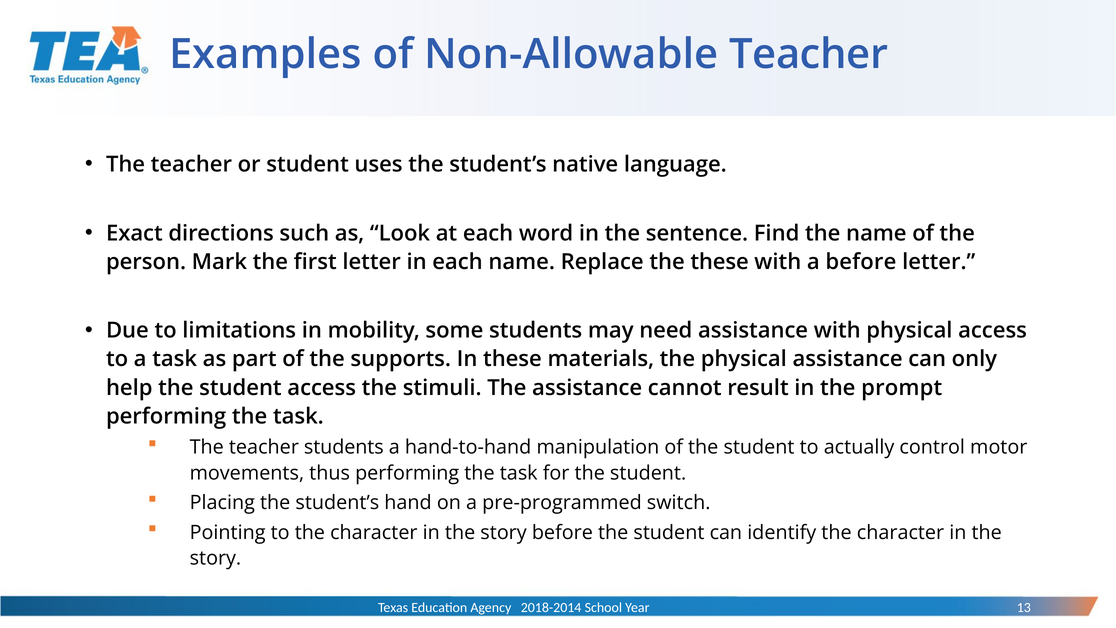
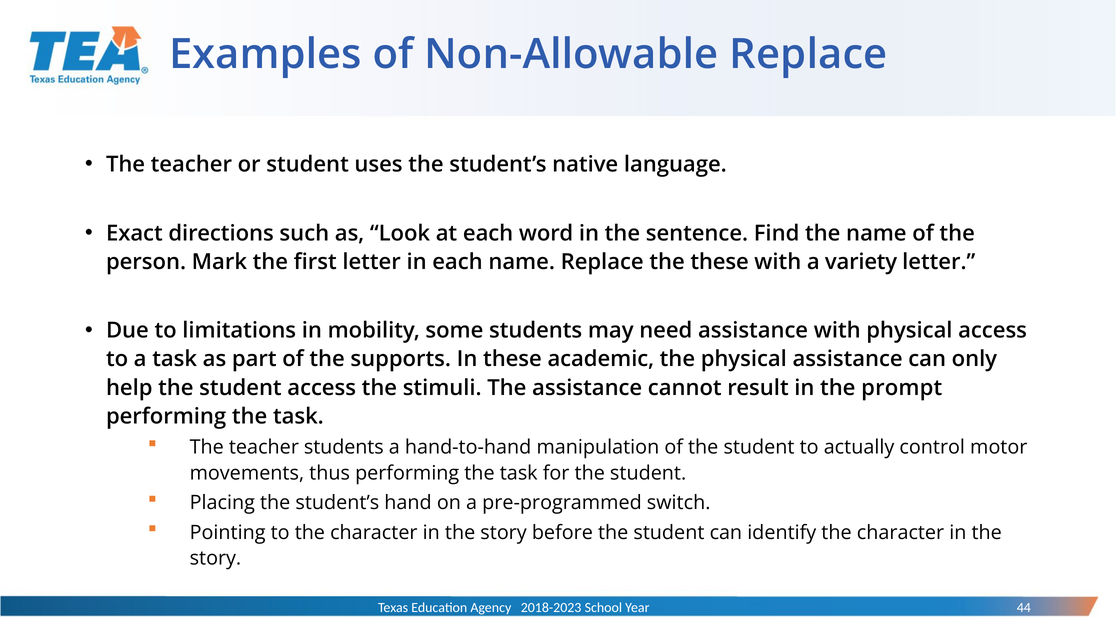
Non-Allowable Teacher: Teacher -> Replace (808, 55)
a before: before -> variety (861, 262)
materials: materials -> academic (601, 359)
2018-2014: 2018-2014 -> 2018-2023 (551, 607)
13: 13 -> 44 (1024, 607)
